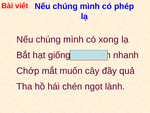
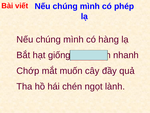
xong: xong -> hàng (109, 39)
